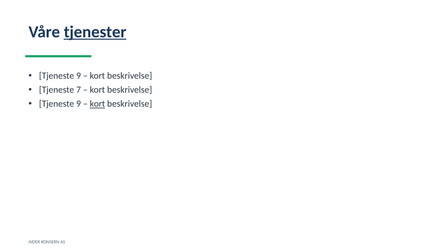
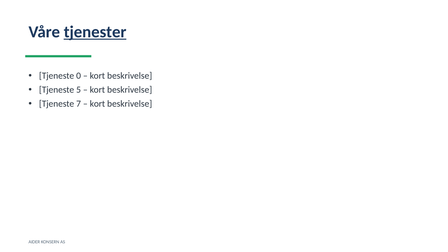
9: 9 -> 0 (79, 76)
7: 7 -> 5 (79, 90)
9: 9 -> 7 (79, 104)
kort underline: present -> none (97, 104)
